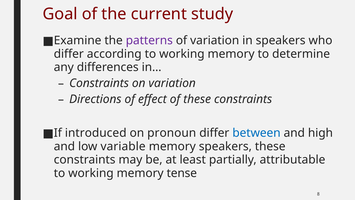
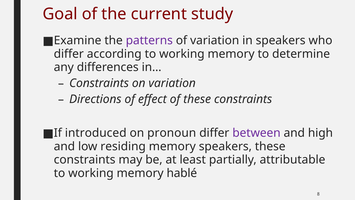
between colour: blue -> purple (256, 133)
variable: variable -> residing (123, 146)
tense: tense -> hablé (182, 173)
